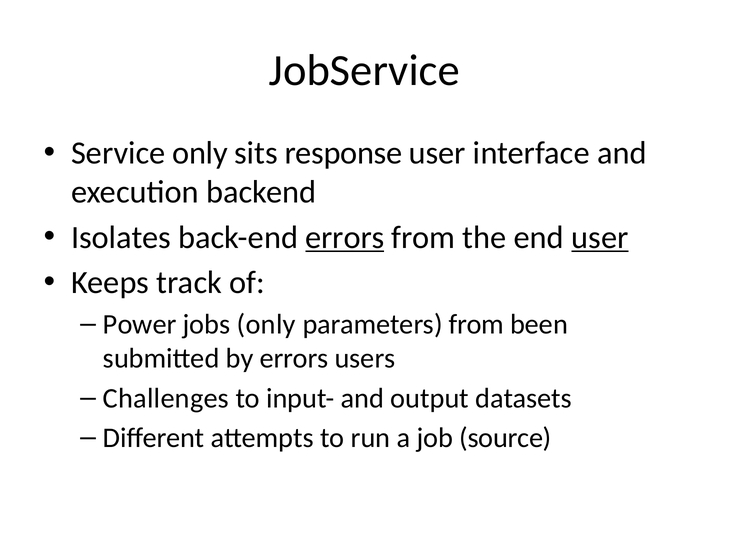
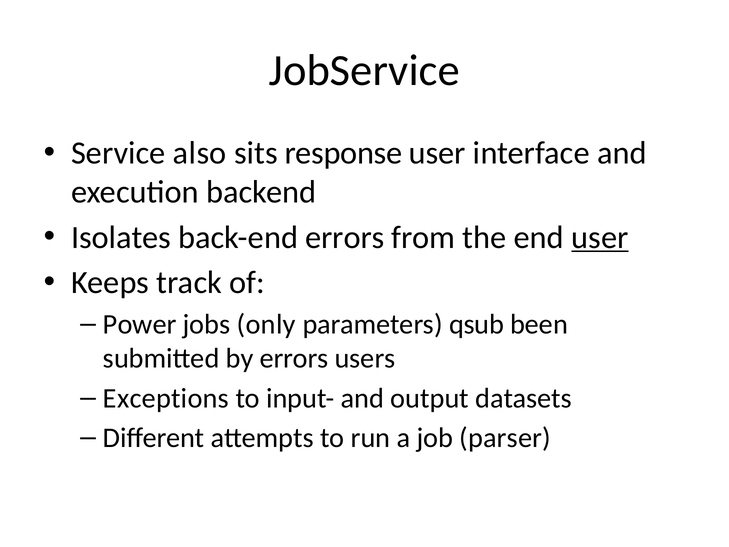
Service only: only -> also (200, 153)
errors underline: present -> none (345, 237)
parameters from: from -> qsub (476, 324)
Challenges: Challenges -> Exceptions (166, 398)
source: source -> parser (505, 438)
